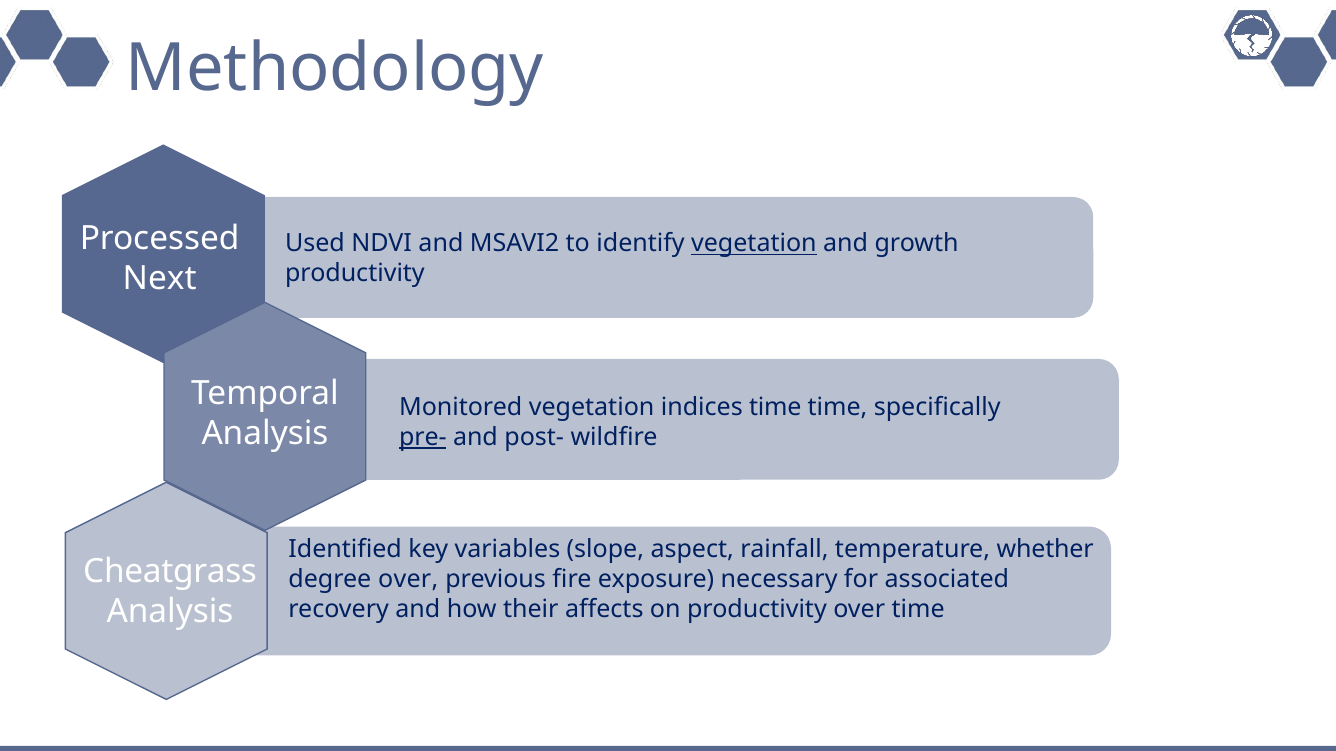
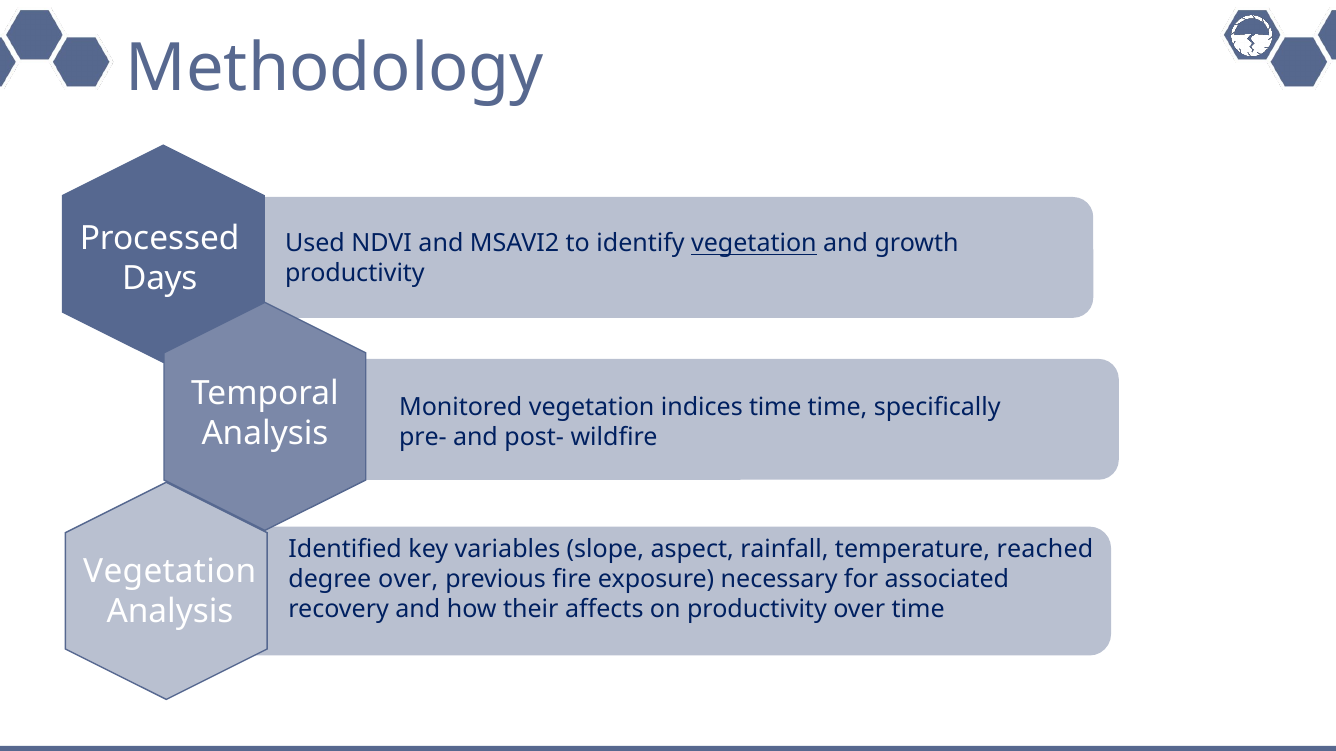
Next: Next -> Days (160, 279)
pre- underline: present -> none (423, 438)
whether: whether -> reached (1045, 550)
Cheatgrass: Cheatgrass -> Vegetation (170, 572)
